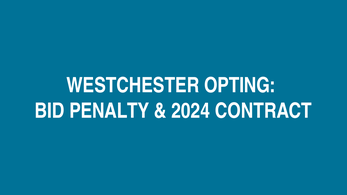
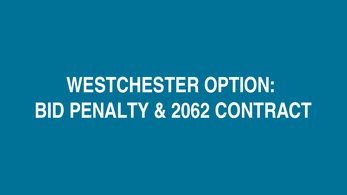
OPTING: OPTING -> OPTION (240, 86)
2024: 2024 -> 2062 (191, 111)
